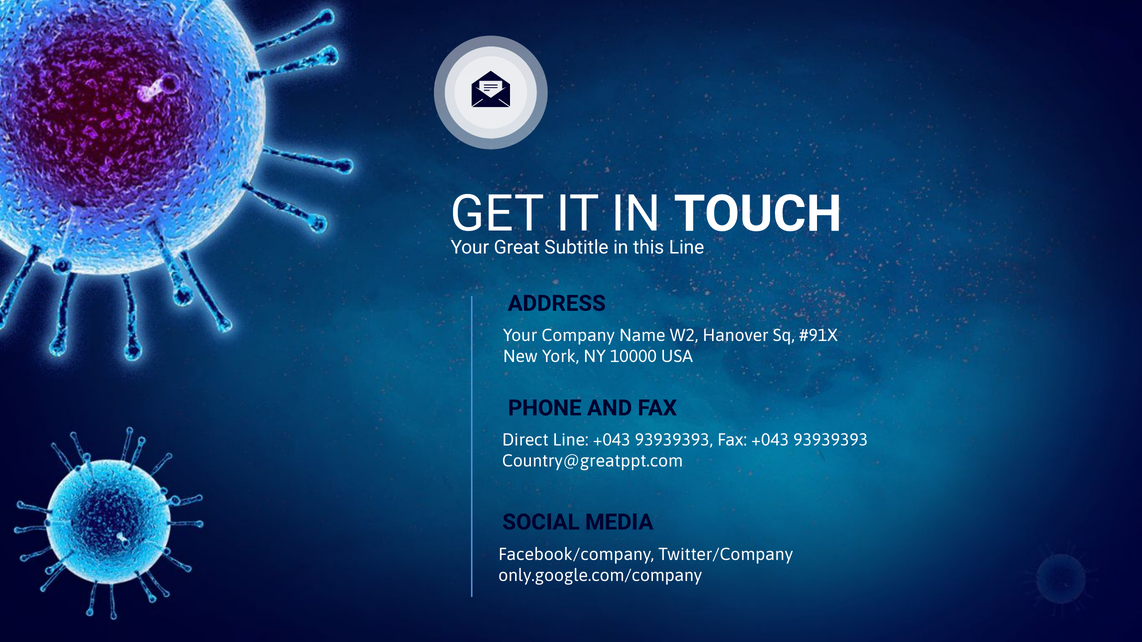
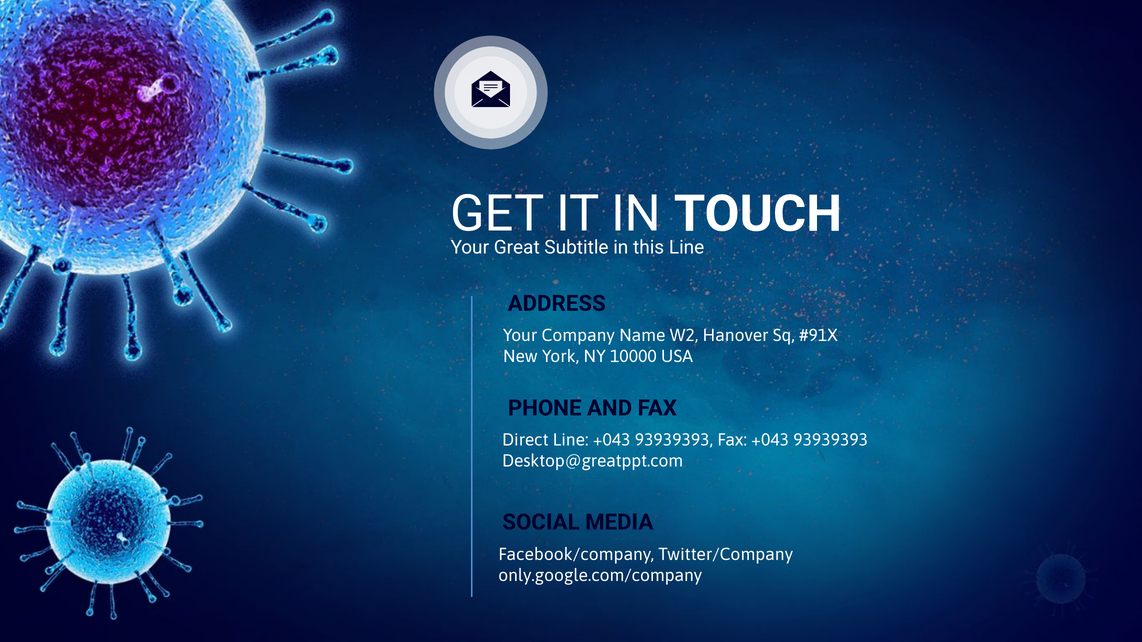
Country@greatppt.com: Country@greatppt.com -> Desktop@greatppt.com (593, 461)
